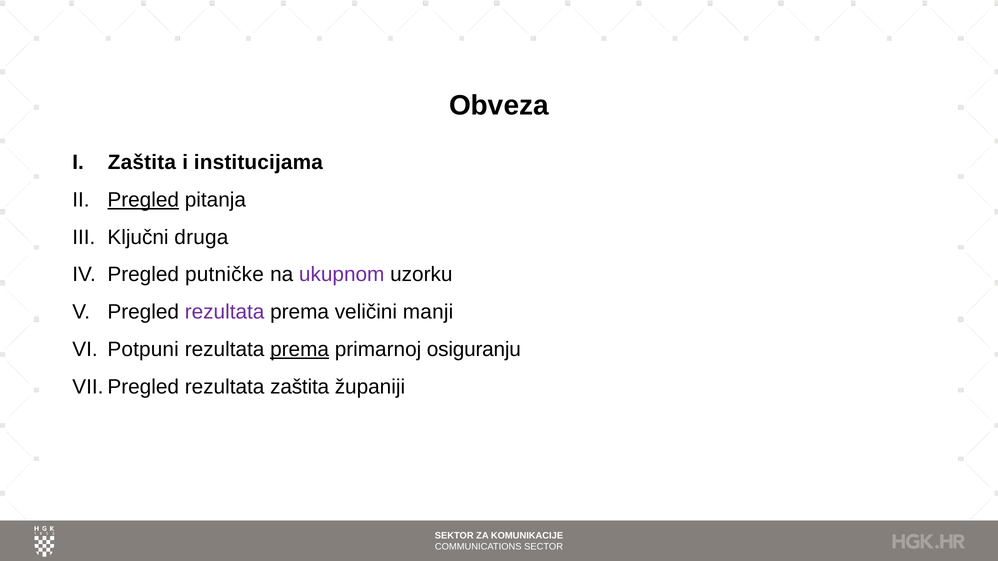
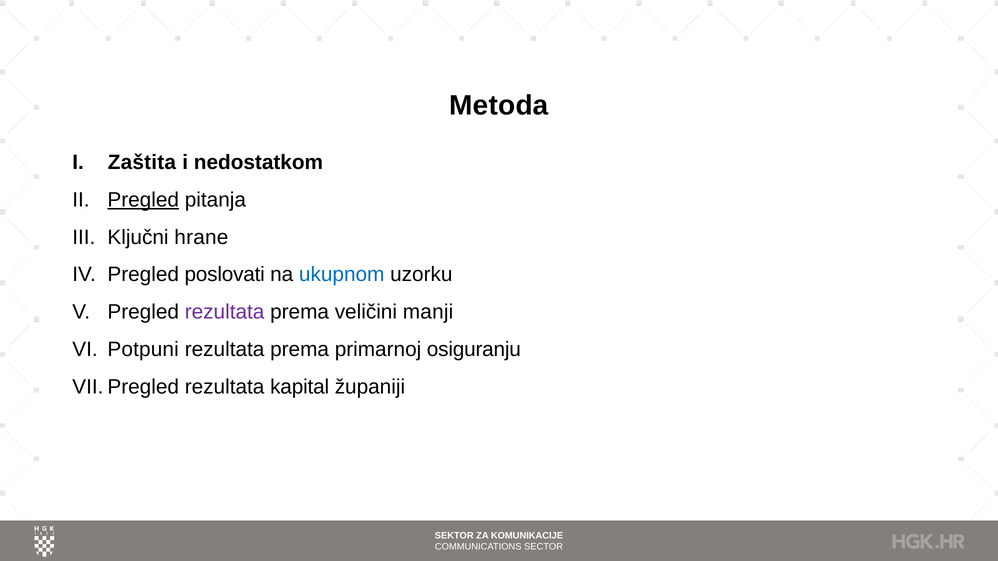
Obveza: Obveza -> Metoda (499, 106)
institucijama: institucijama -> nedostatkom (258, 163)
druga: druga -> hrane (201, 237)
putničke: putničke -> poslovati (225, 275)
ukupnom colour: purple -> blue (342, 275)
prema underline: present -> none (300, 350)
rezultata zaštita: zaštita -> kapital (300, 387)
